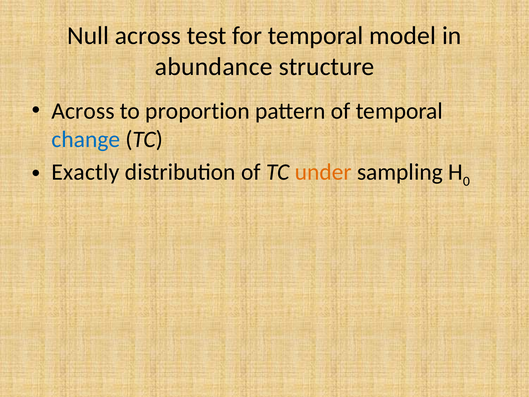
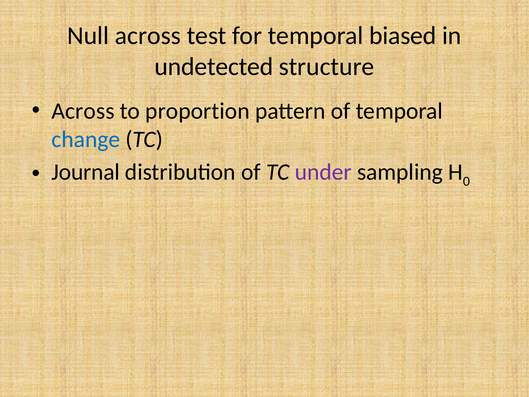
model: model -> biased (403, 36)
abundance: abundance -> undetected (214, 67)
Exactly: Exactly -> Journal (86, 172)
under colour: orange -> purple (323, 172)
